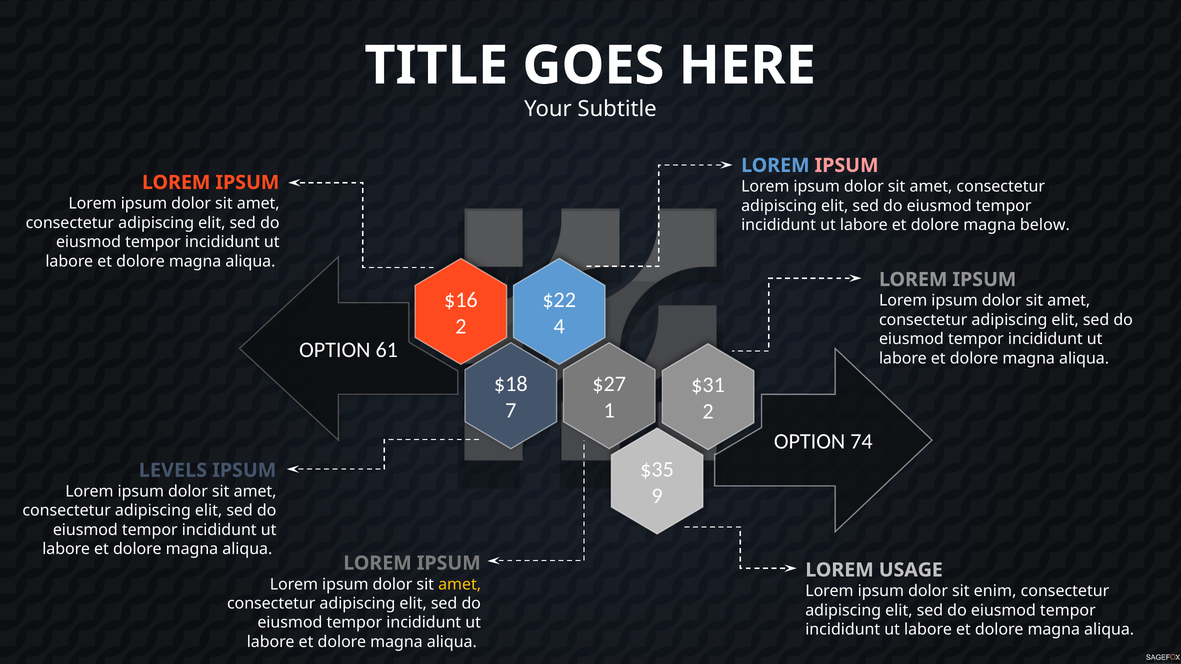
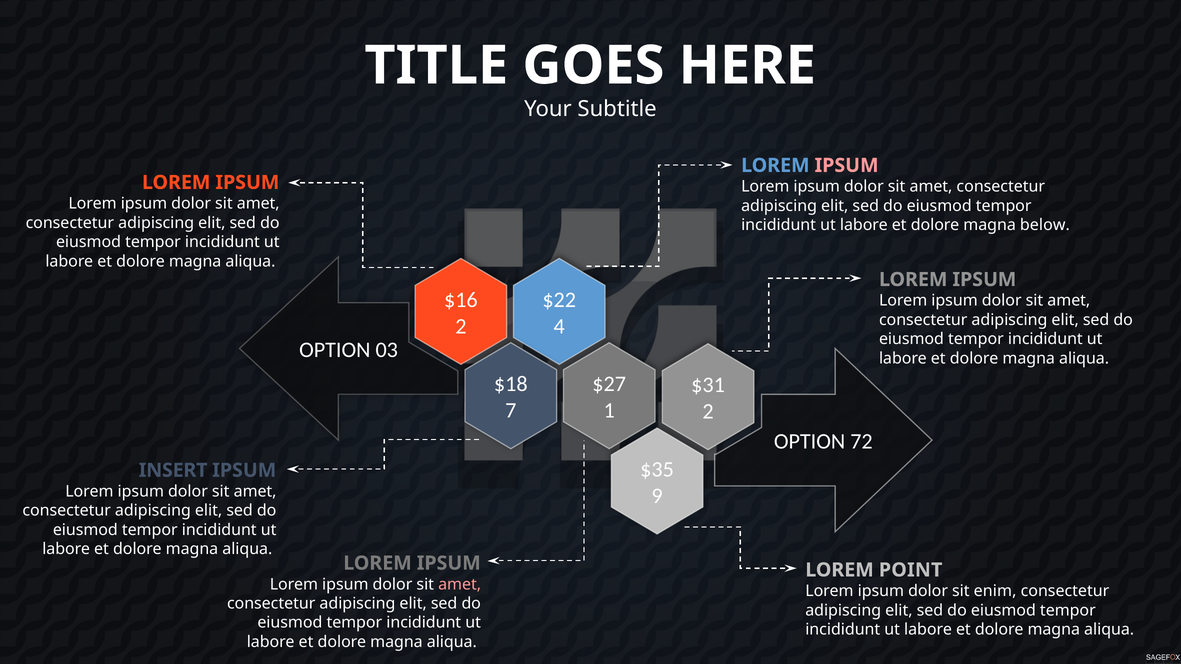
61: 61 -> 03 (387, 350)
74: 74 -> 72 (861, 442)
LEVELS: LEVELS -> INSERT (173, 471)
USAGE: USAGE -> POINT (911, 570)
amet colour: yellow -> pink (460, 585)
